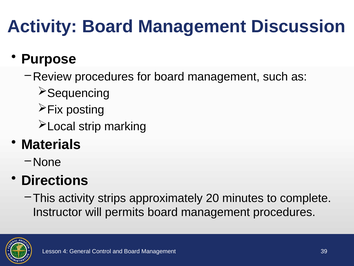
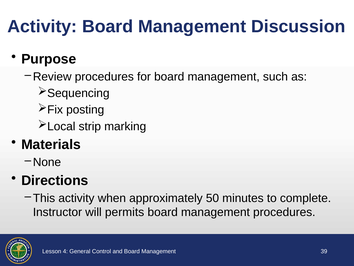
strips: strips -> when (112, 198)
20: 20 -> 50 (212, 198)
